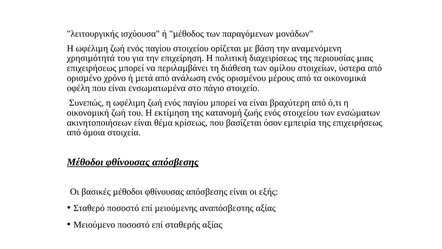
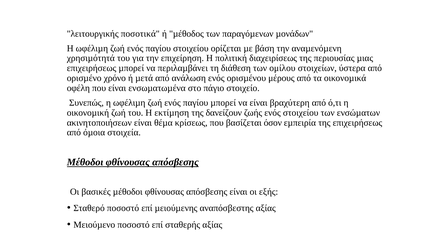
ισχύουσα: ισχύουσα -> ποσοτικά (140, 34)
κατανοµή: κατανοµή -> δανείζουν (224, 113)
